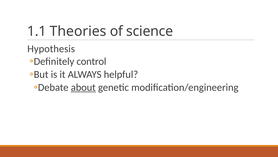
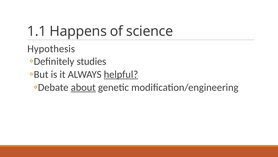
Theories: Theories -> Happens (78, 31)
control: control -> studies (91, 61)
helpful underline: none -> present (121, 74)
